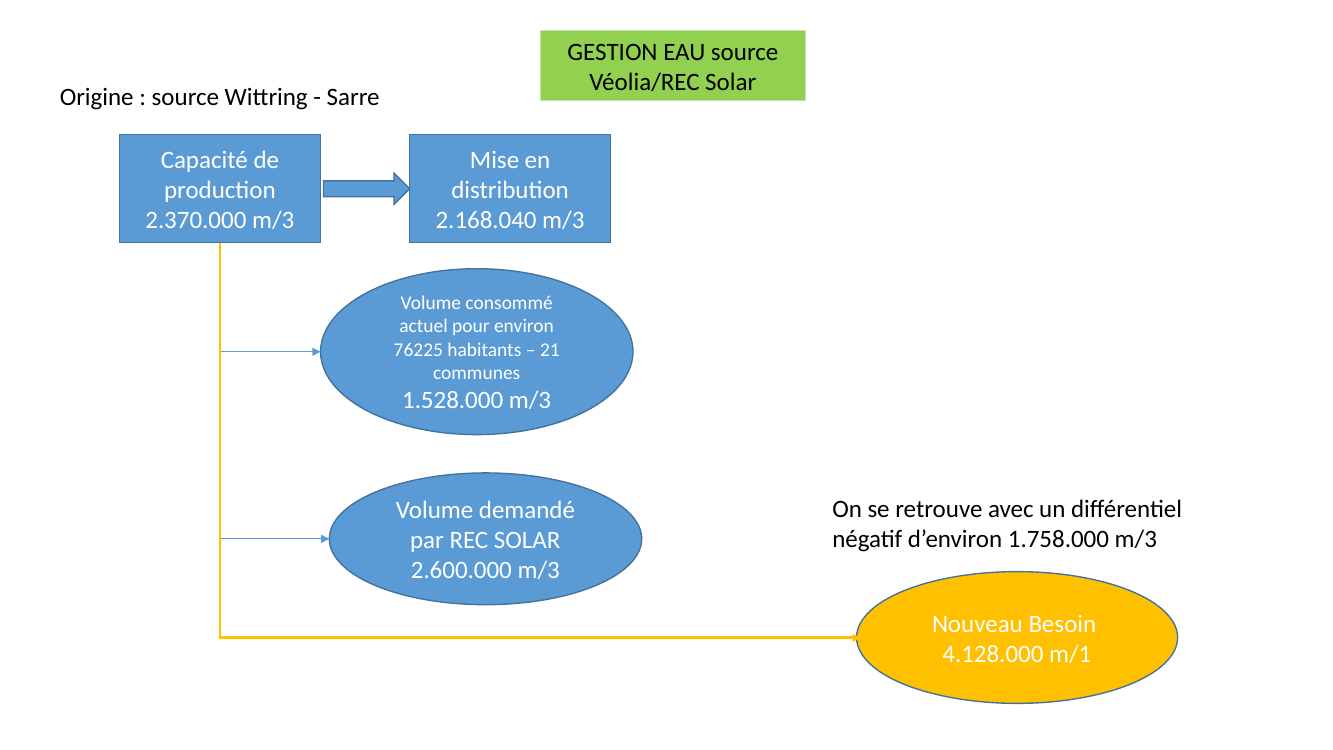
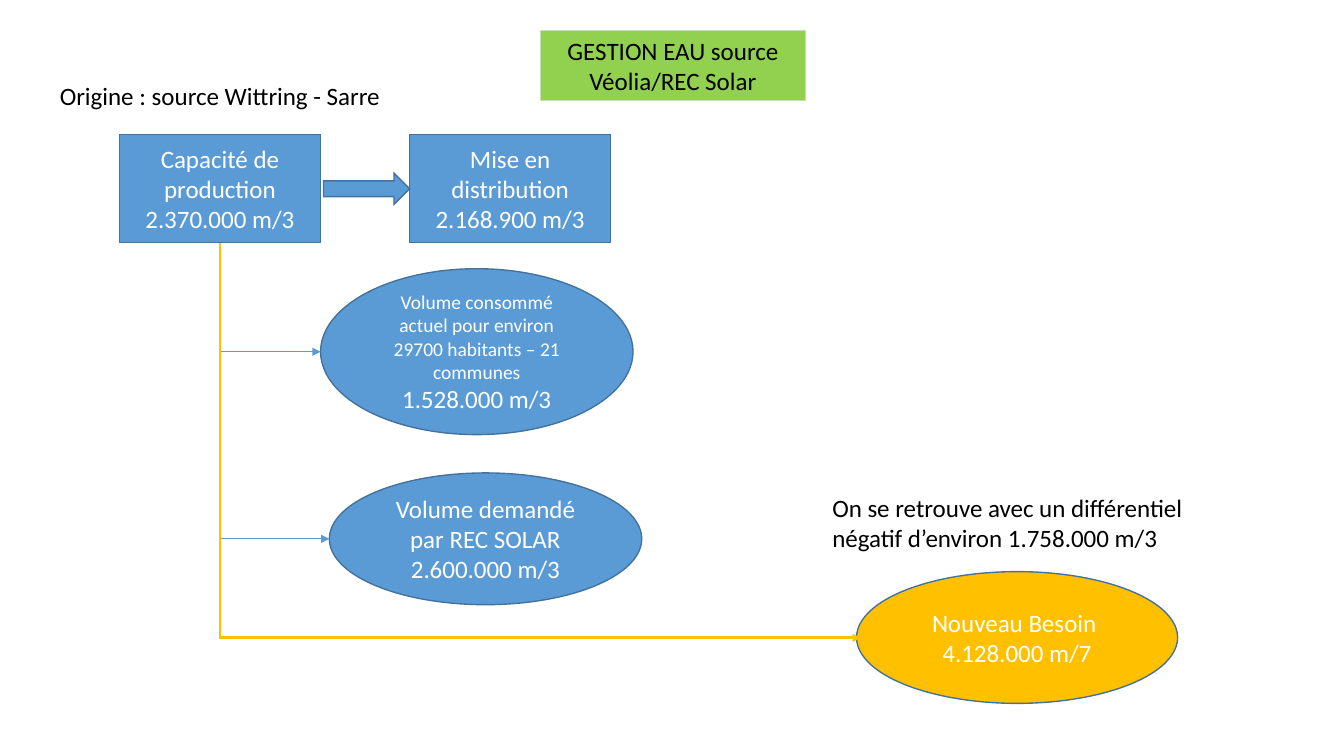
2.168.040: 2.168.040 -> 2.168.900 (486, 220)
76225: 76225 -> 29700 (418, 350)
m/1: m/1 -> m/7 (1070, 654)
